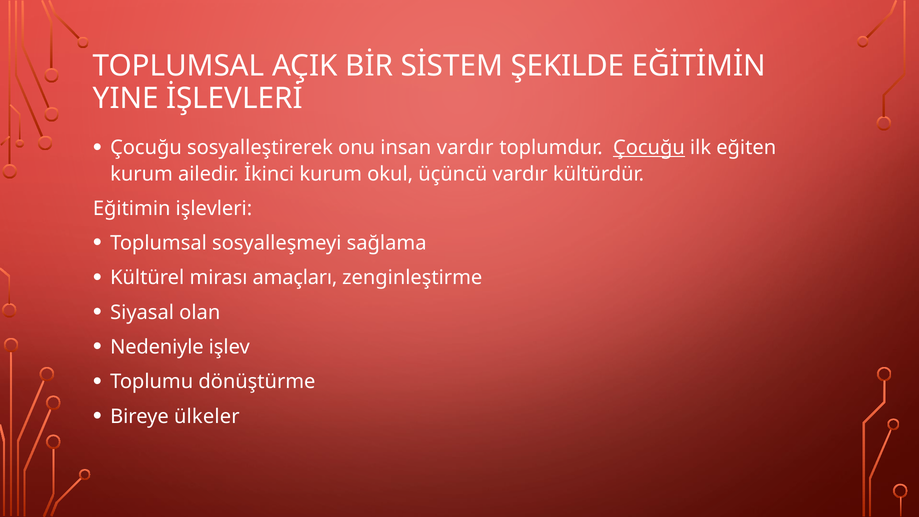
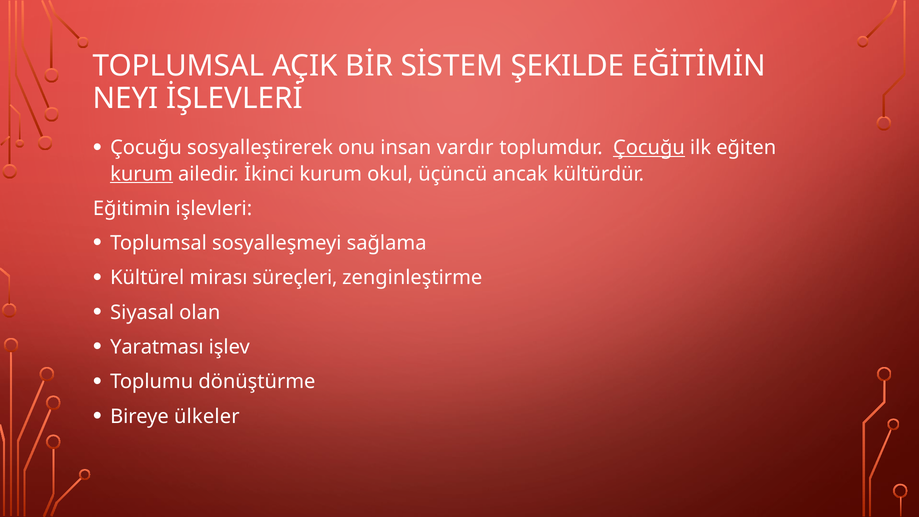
YINE: YINE -> NEYI (126, 98)
kurum underline: none -> present (142, 174)
üçüncü vardır: vardır -> ancak (520, 174)
amaçları: amaçları -> süreçleri (295, 278)
Nedeniyle: Nedeniyle -> Yaratması (157, 347)
